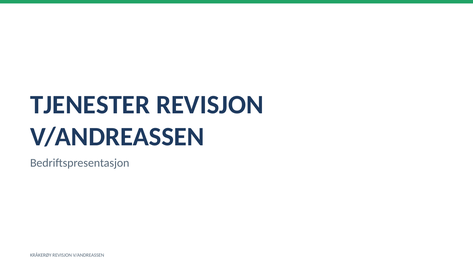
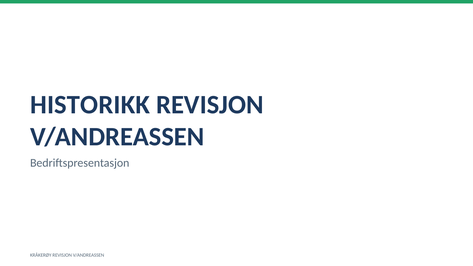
TJENESTER: TJENESTER -> HISTORIKK (90, 105)
